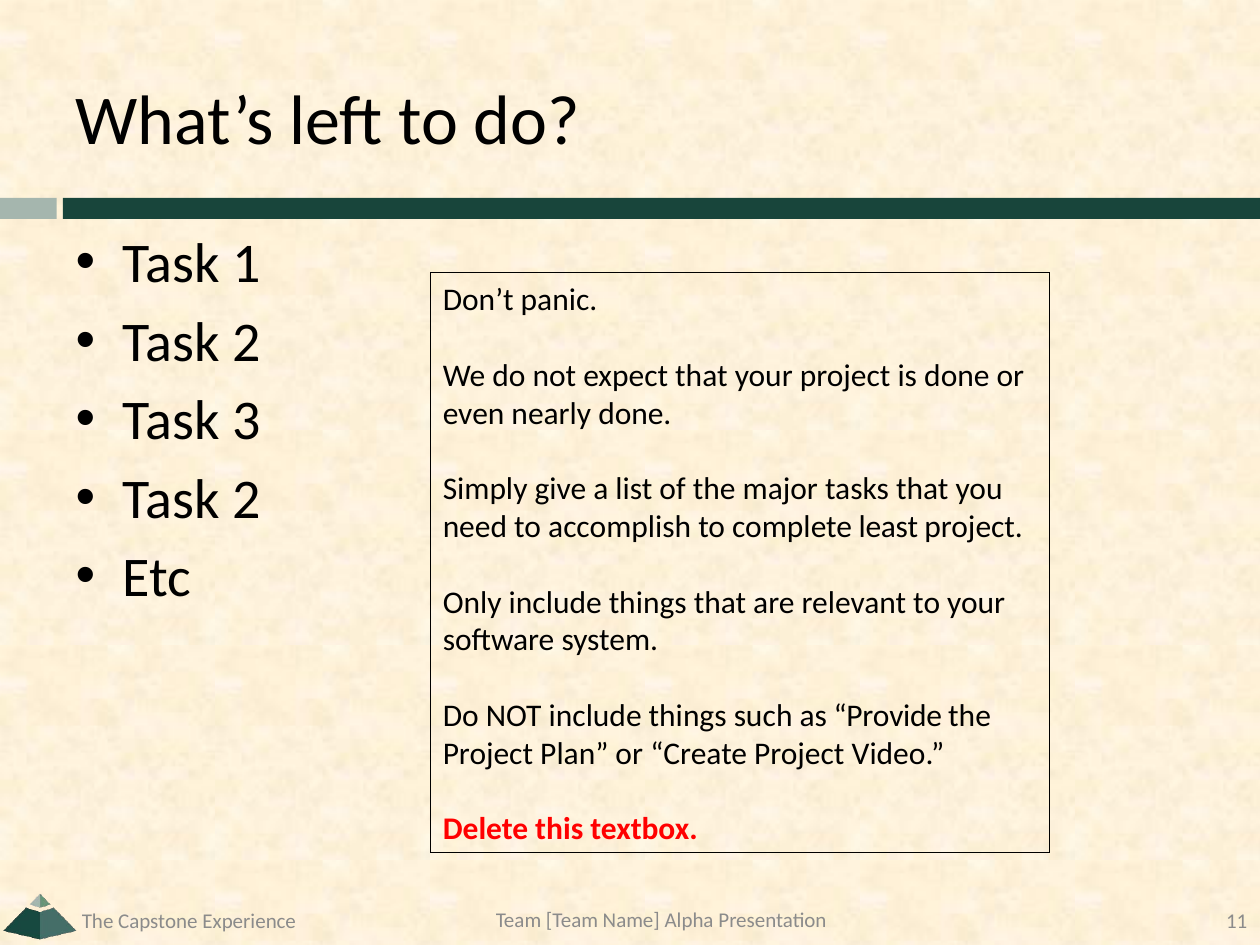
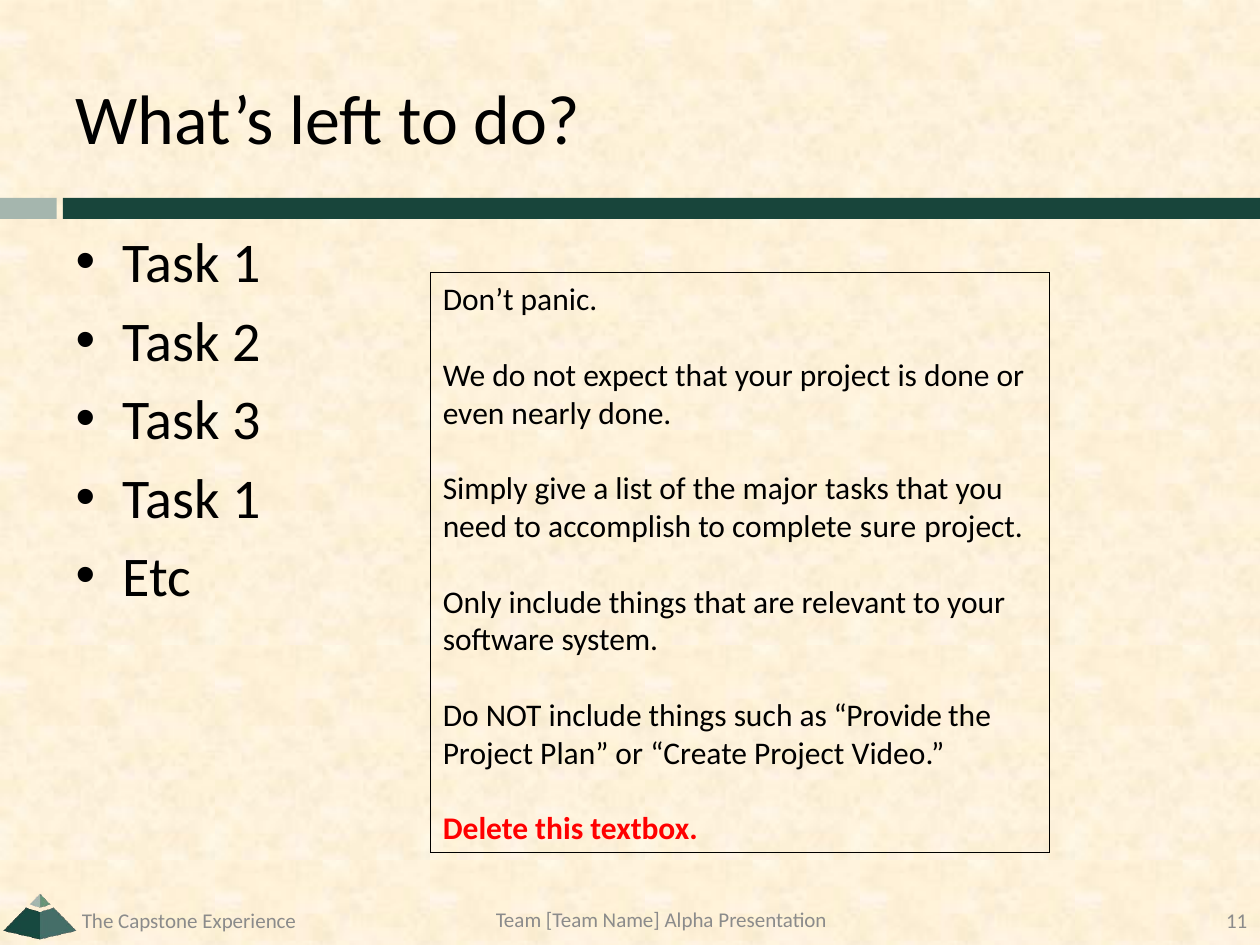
2: 2 -> 1 (247, 500)
least: least -> sure (888, 527)
